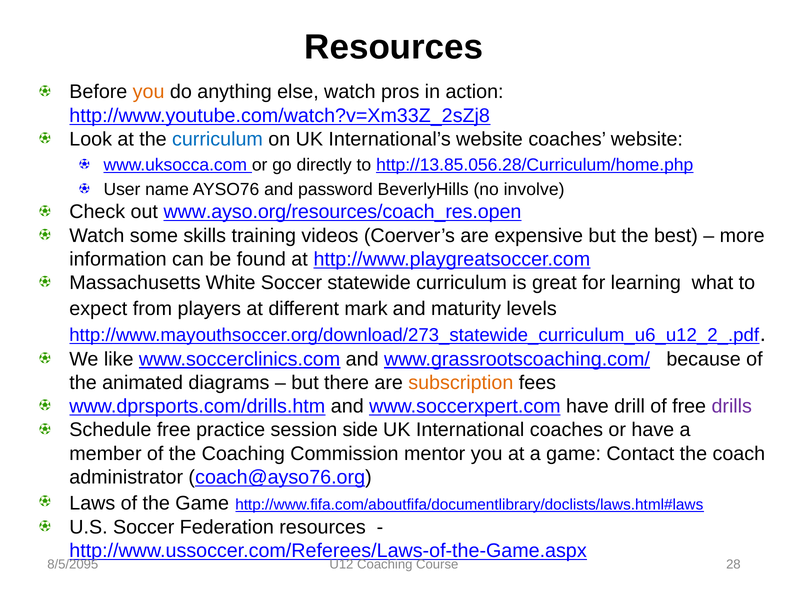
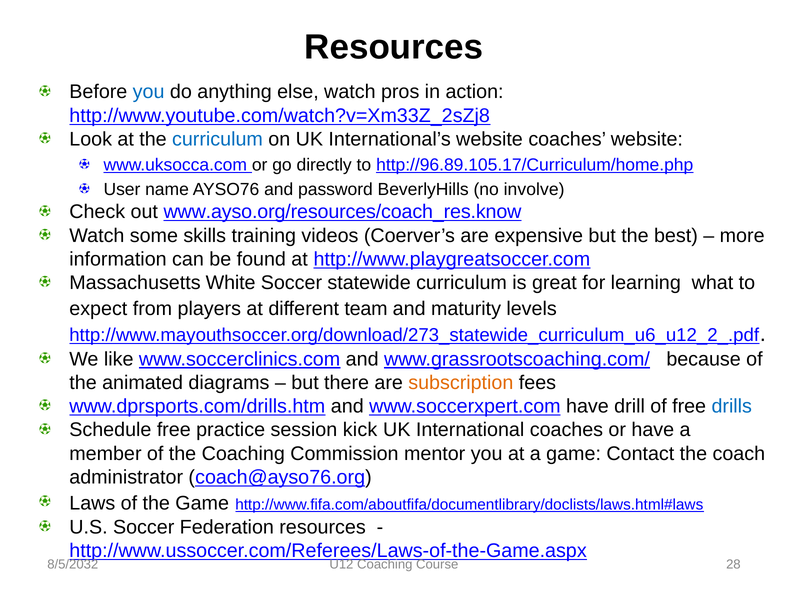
you colour: orange -> blue (149, 92)
http://13.85.056.28/Curriculum/home.php: http://13.85.056.28/Curriculum/home.php -> http://96.89.105.17/Curriculum/home.php (535, 165)
www.ayso.org/resources/coach_res.open: www.ayso.org/resources/coach_res.open -> www.ayso.org/resources/coach_res.know (342, 212)
mark: mark -> team (366, 309)
drills colour: purple -> blue (732, 406)
side: side -> kick (360, 430)
8/5/2095: 8/5/2095 -> 8/5/2032 (73, 564)
